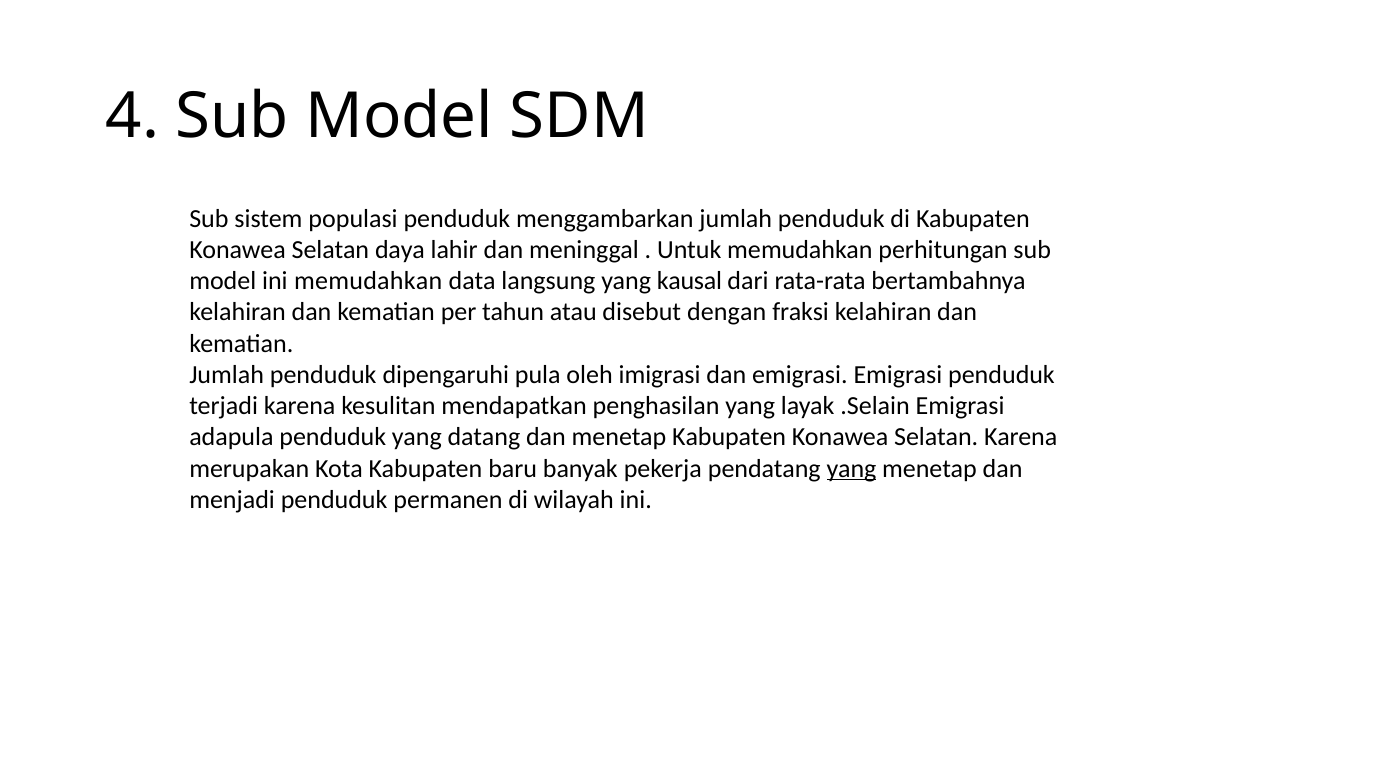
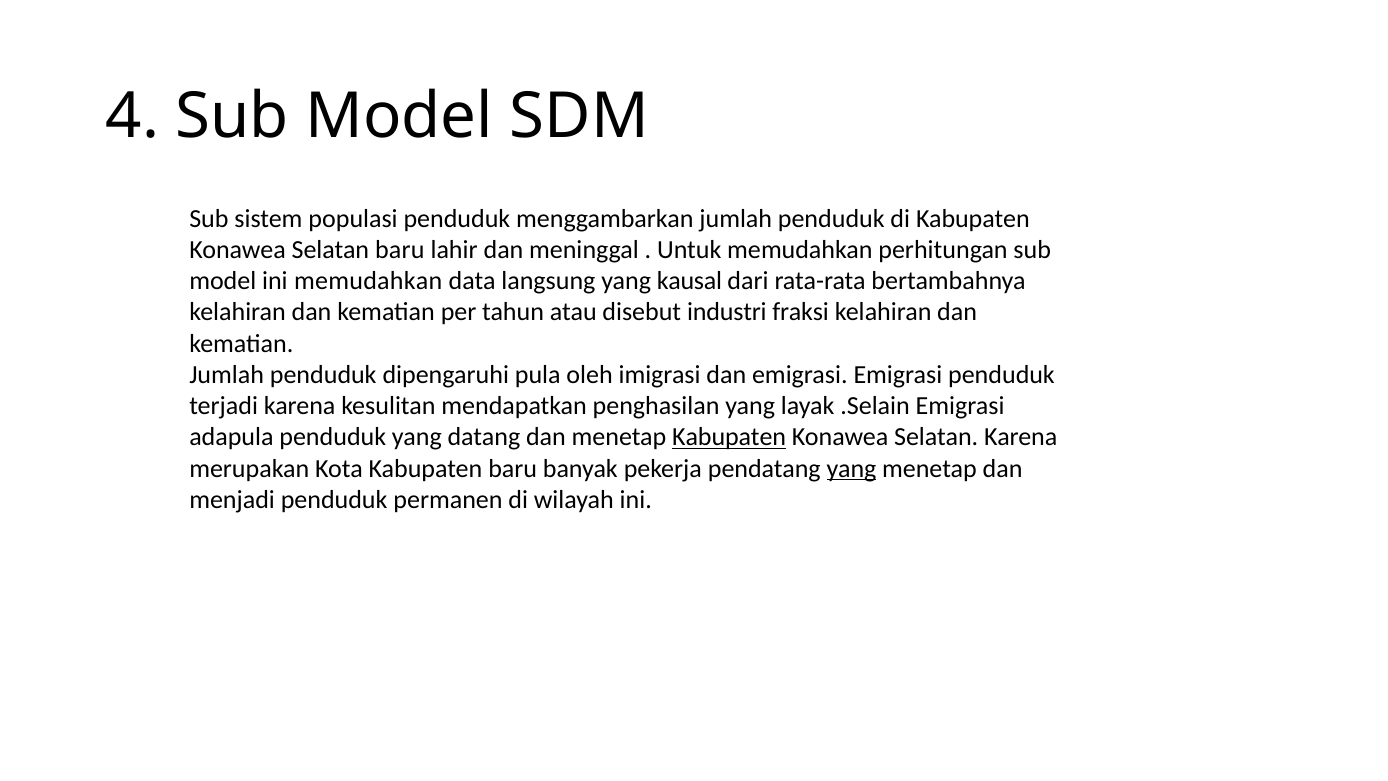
Selatan daya: daya -> baru (400, 250)
dengan: dengan -> industri (727, 312)
Kabupaten underline: none -> present (729, 437)
